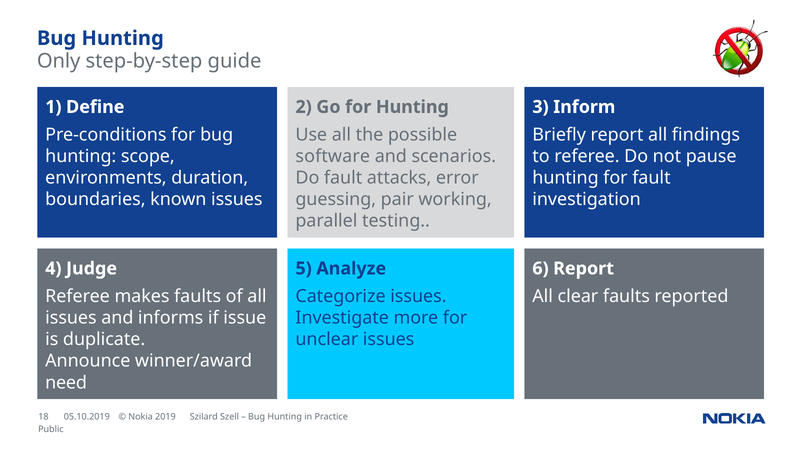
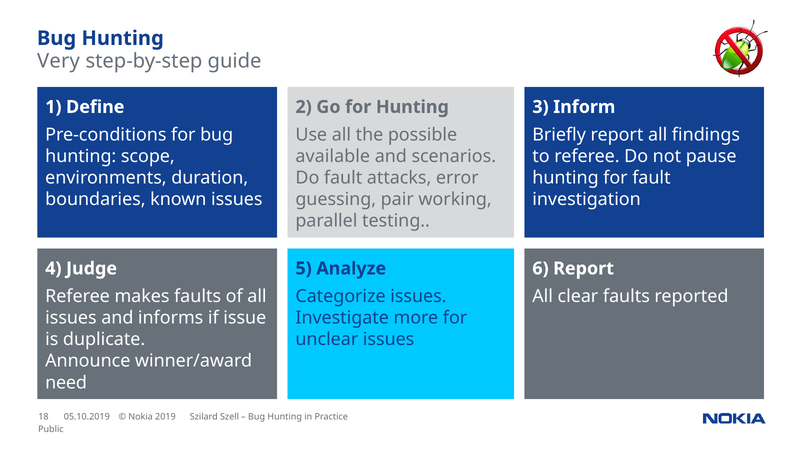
Only: Only -> Very (58, 61)
software: software -> available (333, 156)
